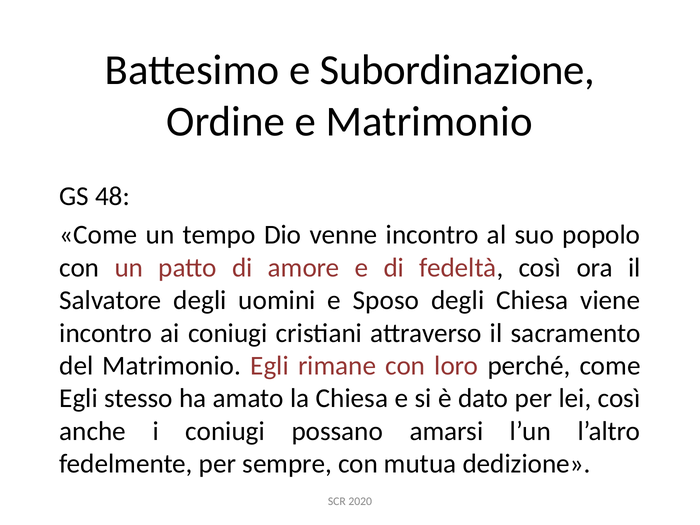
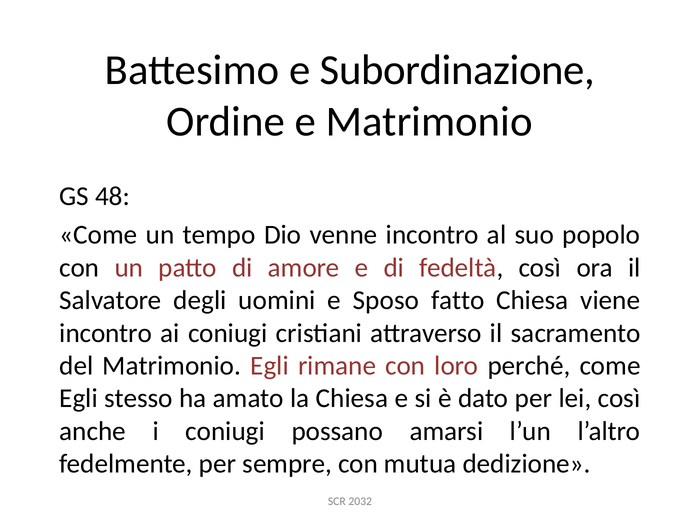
Sposo degli: degli -> fatto (458, 300)
2020: 2020 -> 2032 (360, 501)
